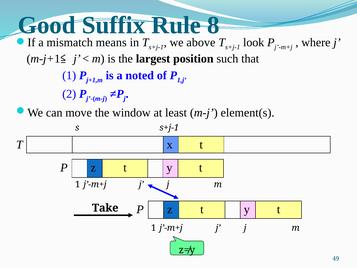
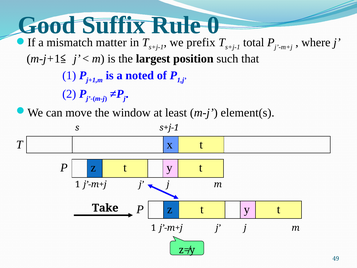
8: 8 -> 0 (213, 25)
means: means -> matter (111, 42)
above: above -> prefix (201, 42)
look: look -> total (254, 42)
